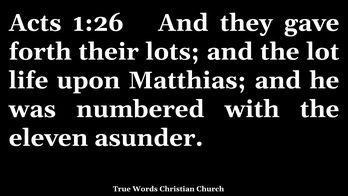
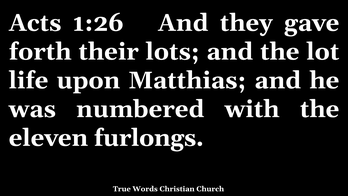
asunder: asunder -> furlongs (149, 138)
